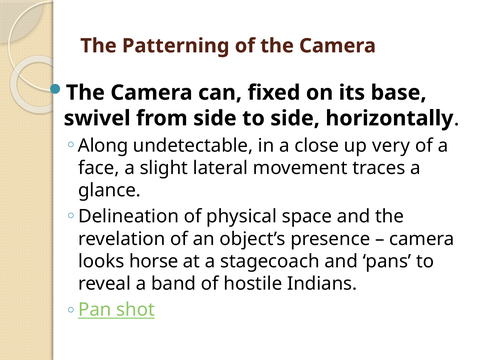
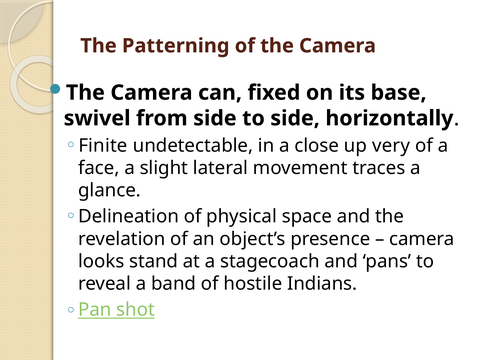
Along: Along -> Finite (103, 146)
horse: horse -> stand (154, 262)
